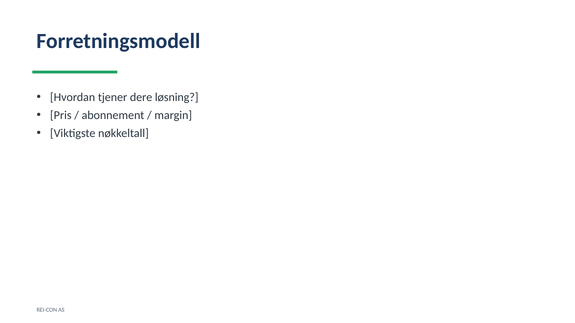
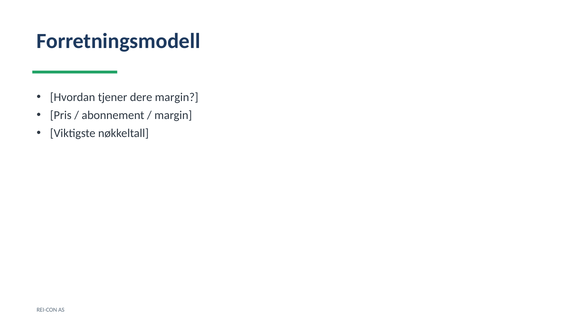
dere løsning: løsning -> margin (177, 97)
